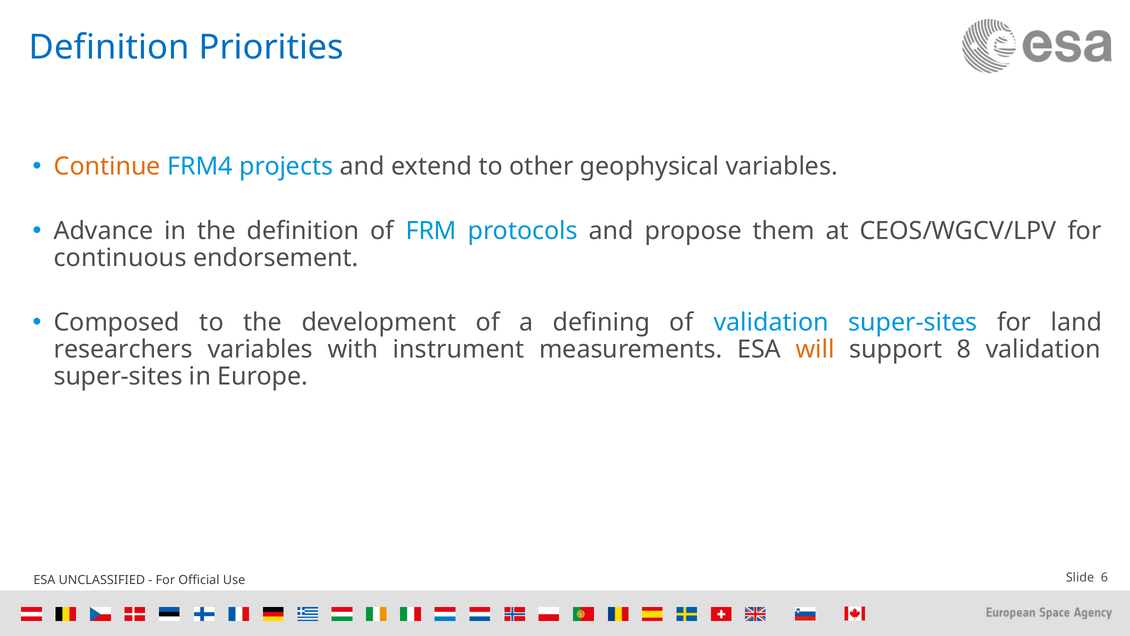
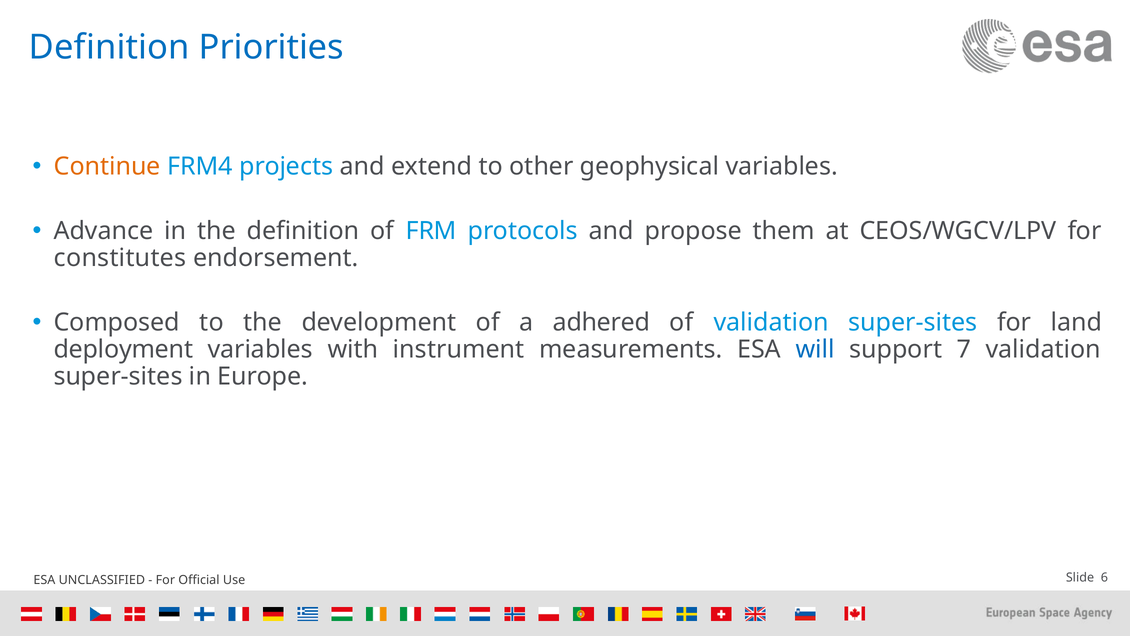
continuous: continuous -> constitutes (120, 258)
defining: defining -> adhered (602, 322)
researchers: researchers -> deployment (123, 349)
will colour: orange -> blue (815, 349)
8: 8 -> 7 (964, 349)
